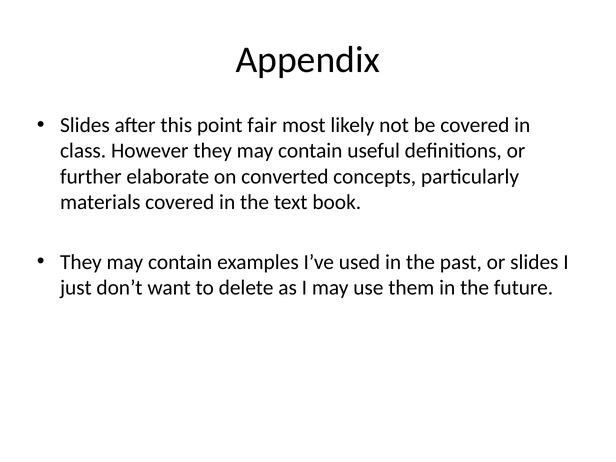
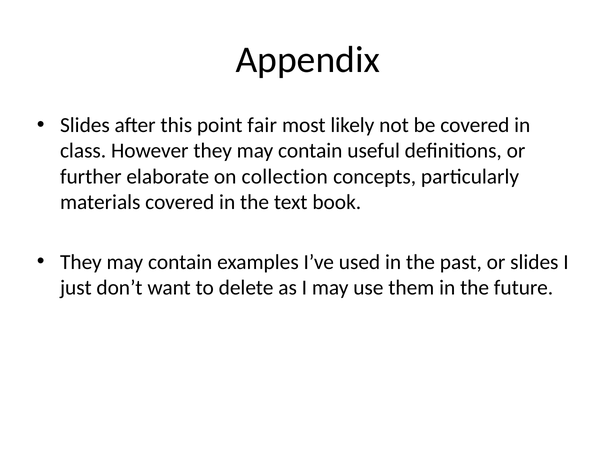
converted: converted -> collection (285, 177)
